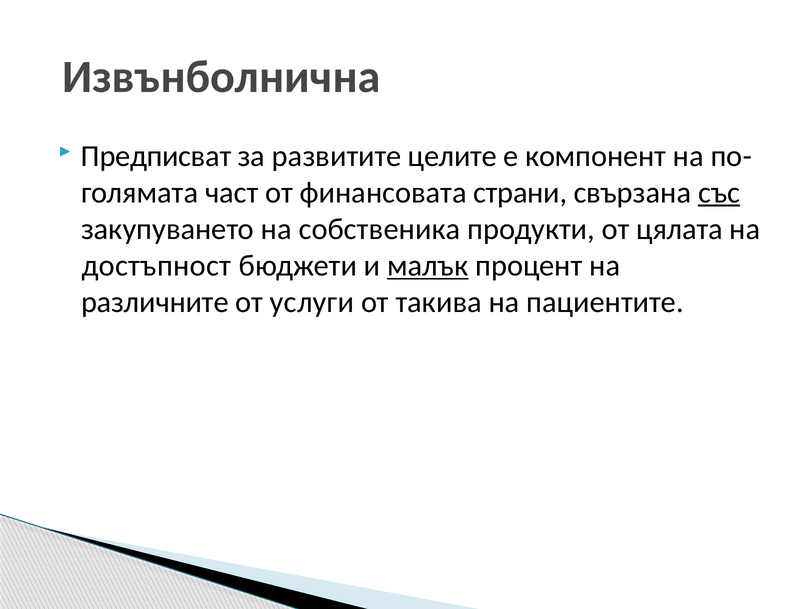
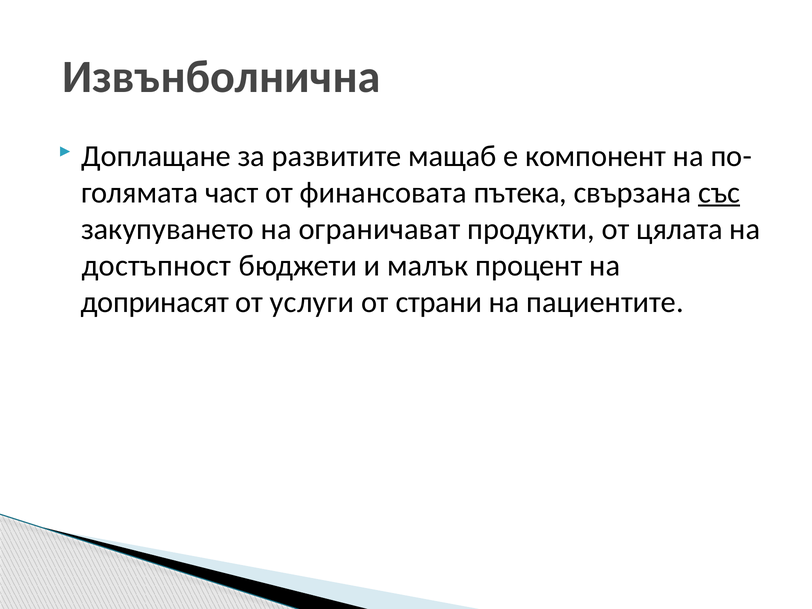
Предписват: Предписват -> Доплащане (156, 156)
целите: целите -> мащаб (452, 156)
страни: страни -> пътека (520, 193)
собственика: собственика -> ограничават (379, 229)
малък underline: present -> none (428, 266)
различните: различните -> допринасят (155, 302)
такива: такива -> страни (439, 302)
